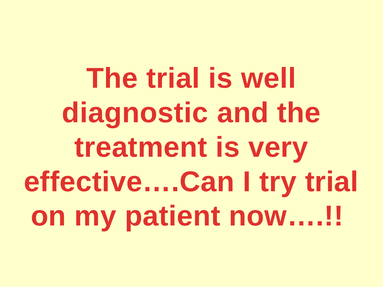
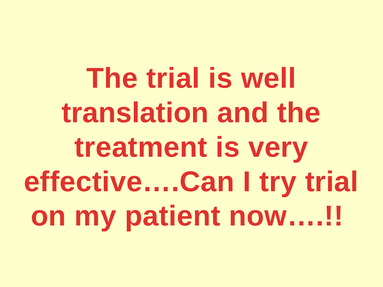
diagnostic: diagnostic -> translation (135, 113)
